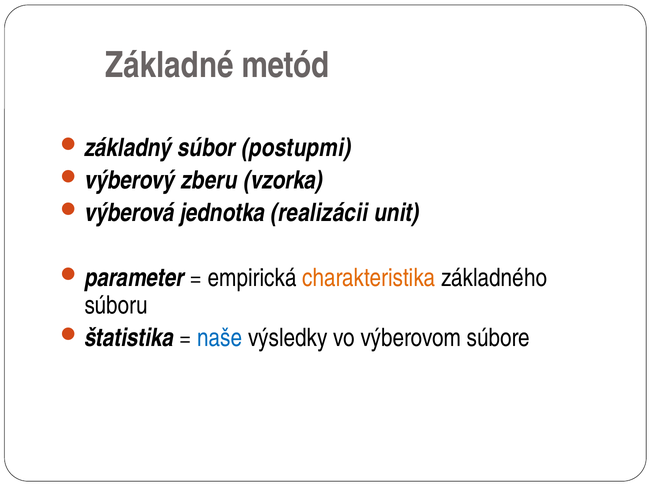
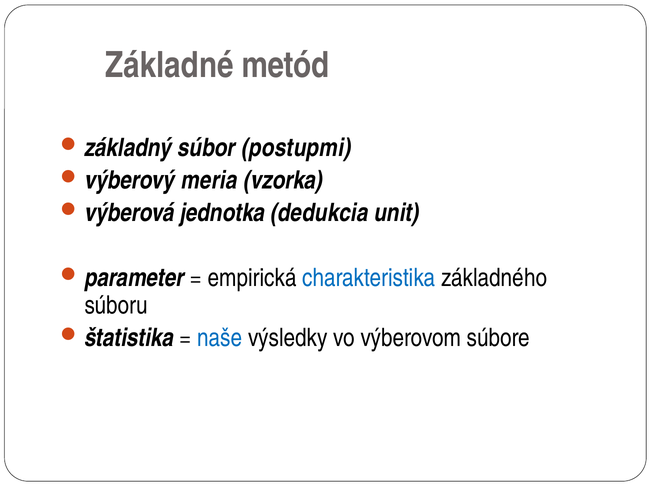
zberu: zberu -> meria (209, 181)
realizácii: realizácii -> dedukcia (320, 213)
charakteristika colour: orange -> blue (369, 278)
